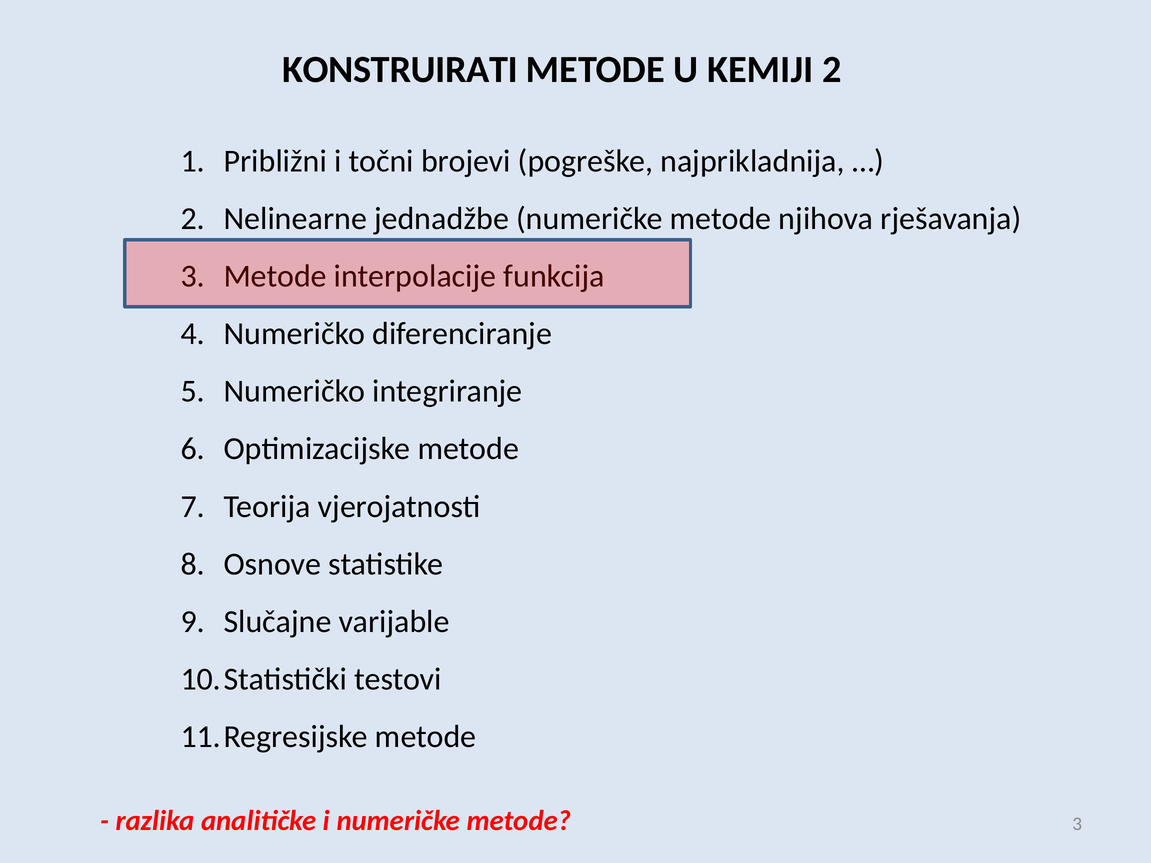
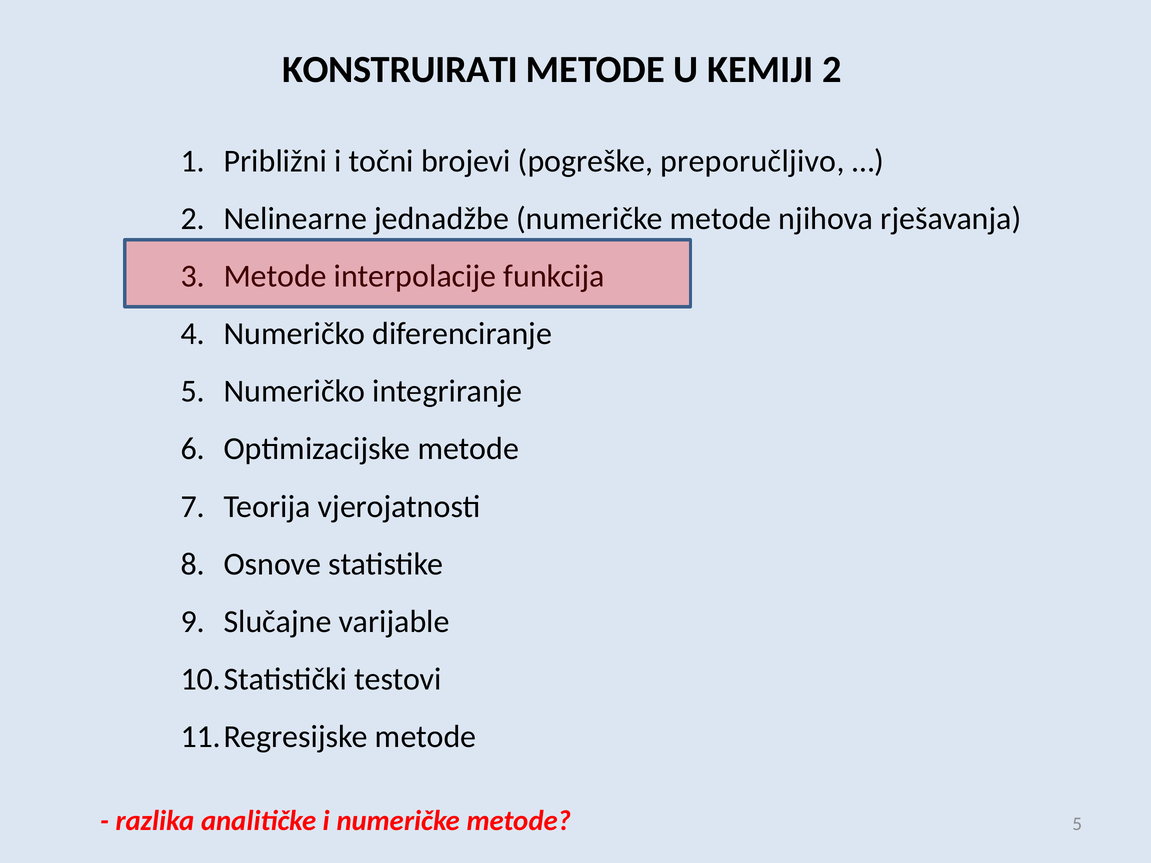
najprikladnija: najprikladnija -> preporučljivo (752, 161)
metode 3: 3 -> 5 (1077, 824)
